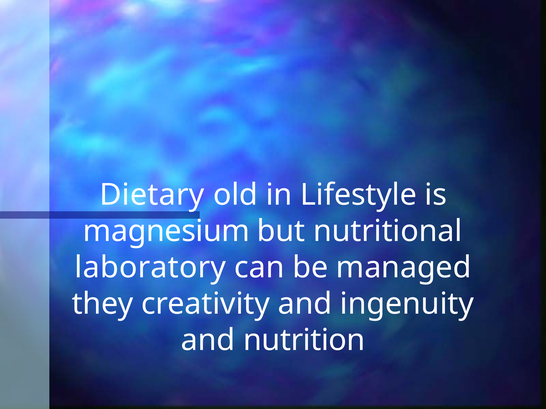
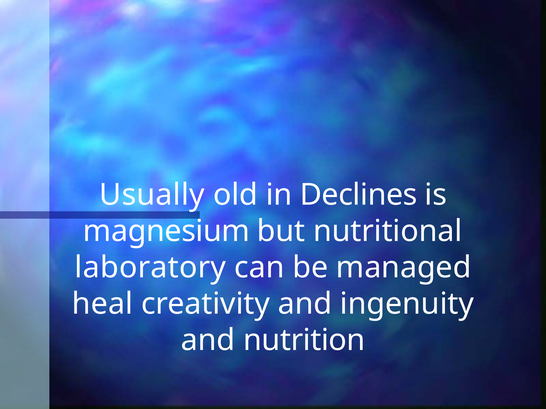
Dietary: Dietary -> Usually (152, 195)
Lifestyle: Lifestyle -> Declines (359, 195)
they: they -> heal (102, 304)
